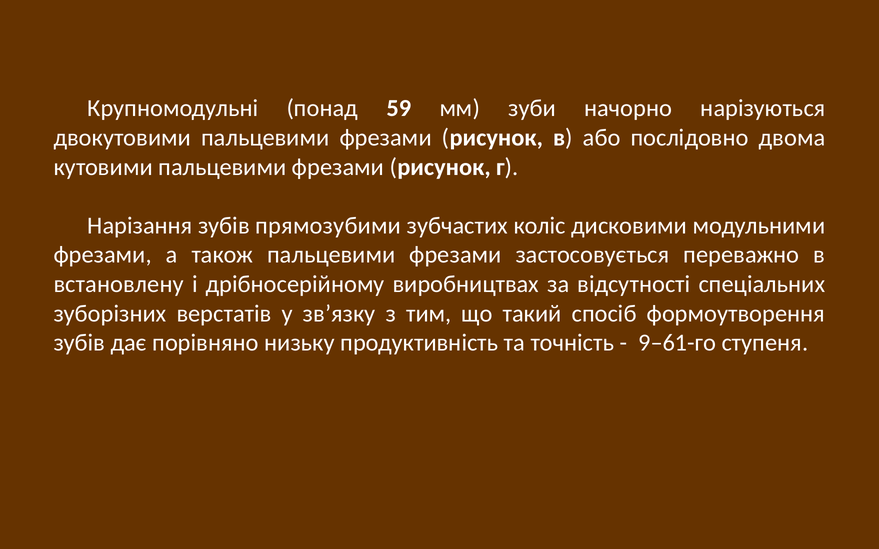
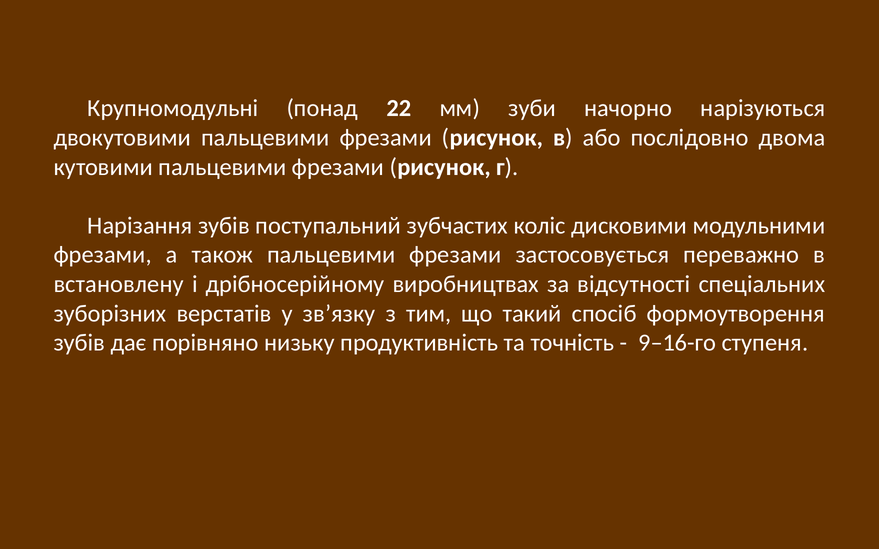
59: 59 -> 22 (399, 108)
прямозубими: прямозубими -> поступальний (328, 226)
9–61-го: 9–61-го -> 9–16-го (677, 343)
